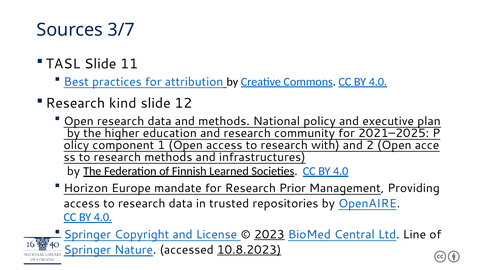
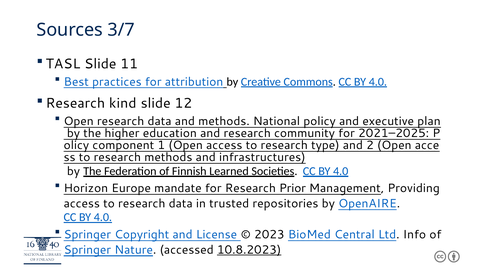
with: with -> type (325, 145)
2023 underline: present -> none (269, 234)
Line: Line -> Info (414, 234)
